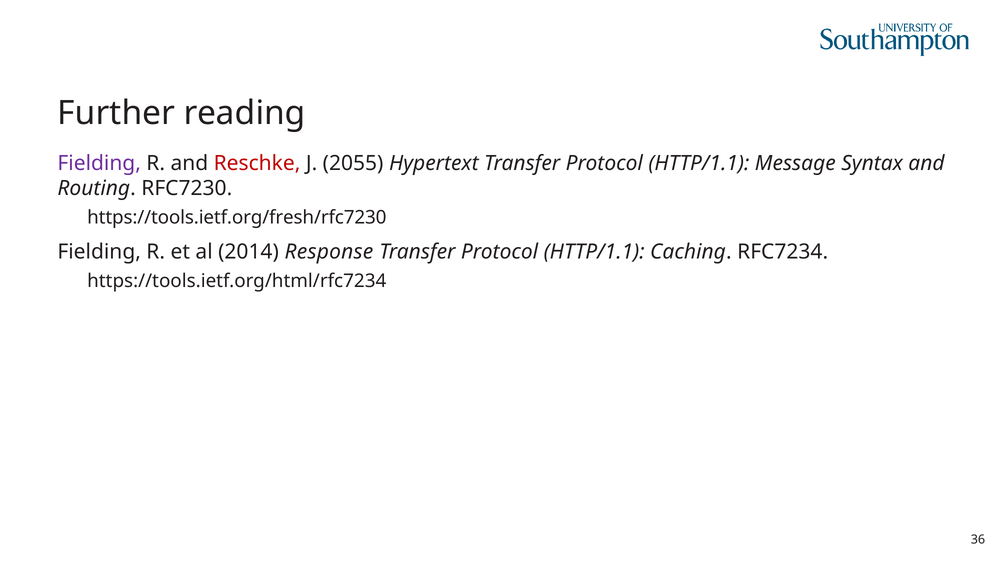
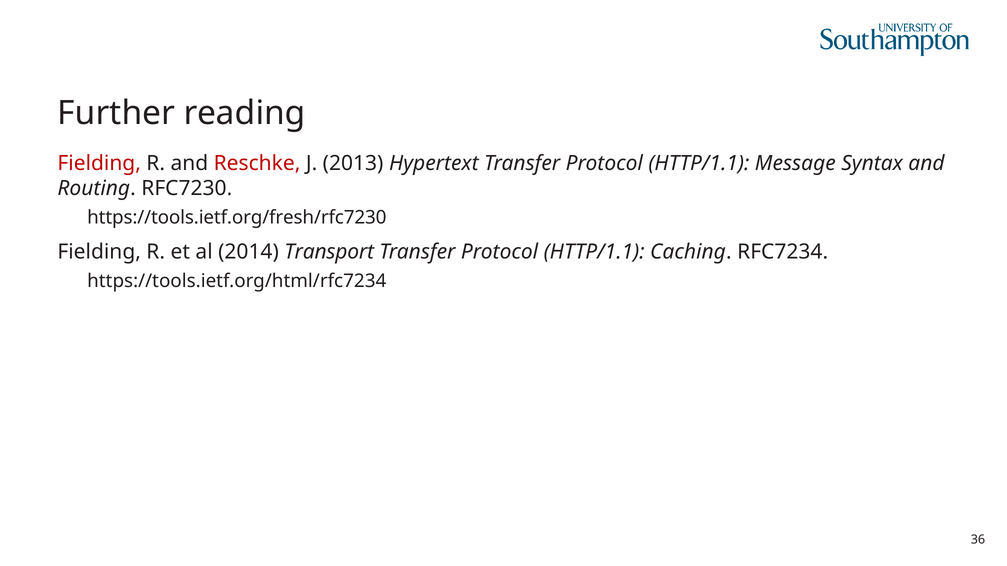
Fielding colour: purple -> red (99, 164)
2055: 2055 -> 2013 (353, 164)
Response: Response -> Transport (329, 252)
